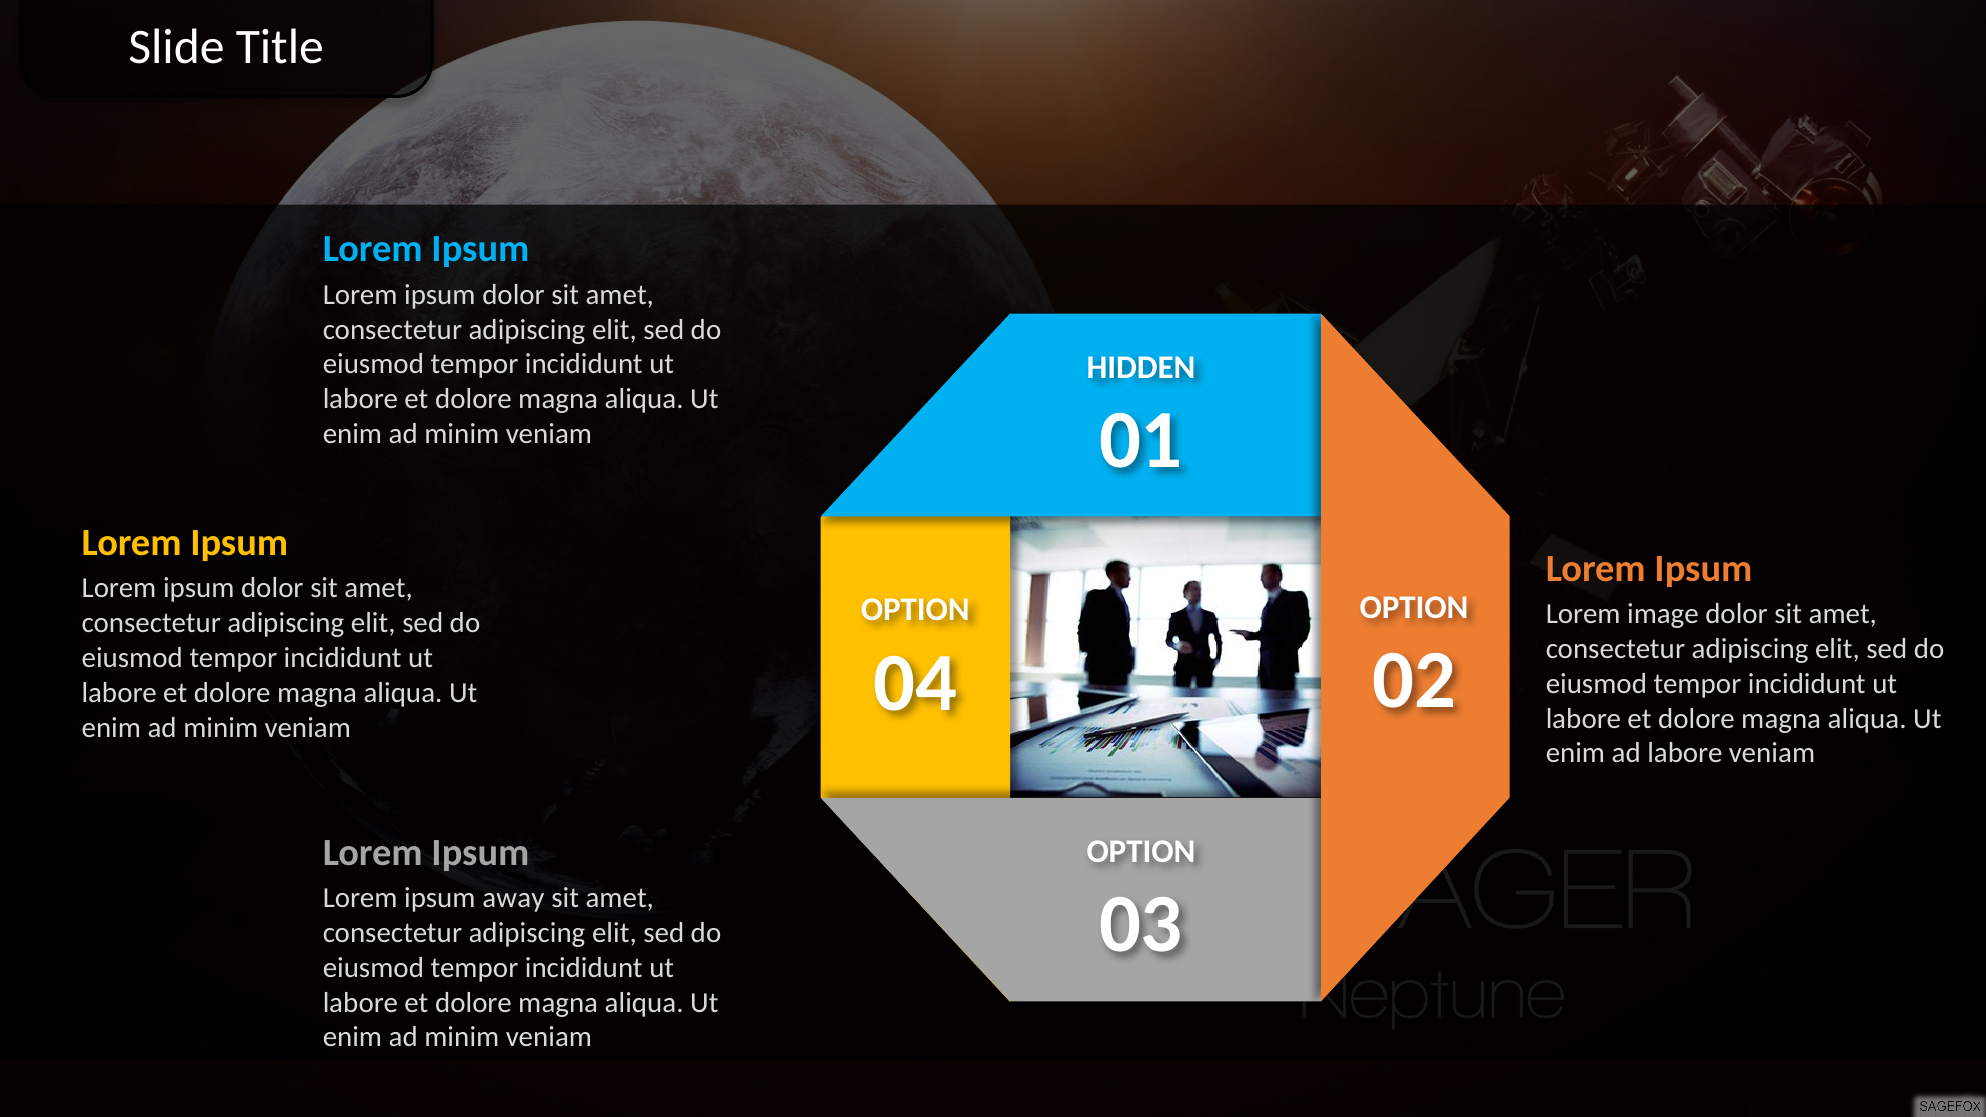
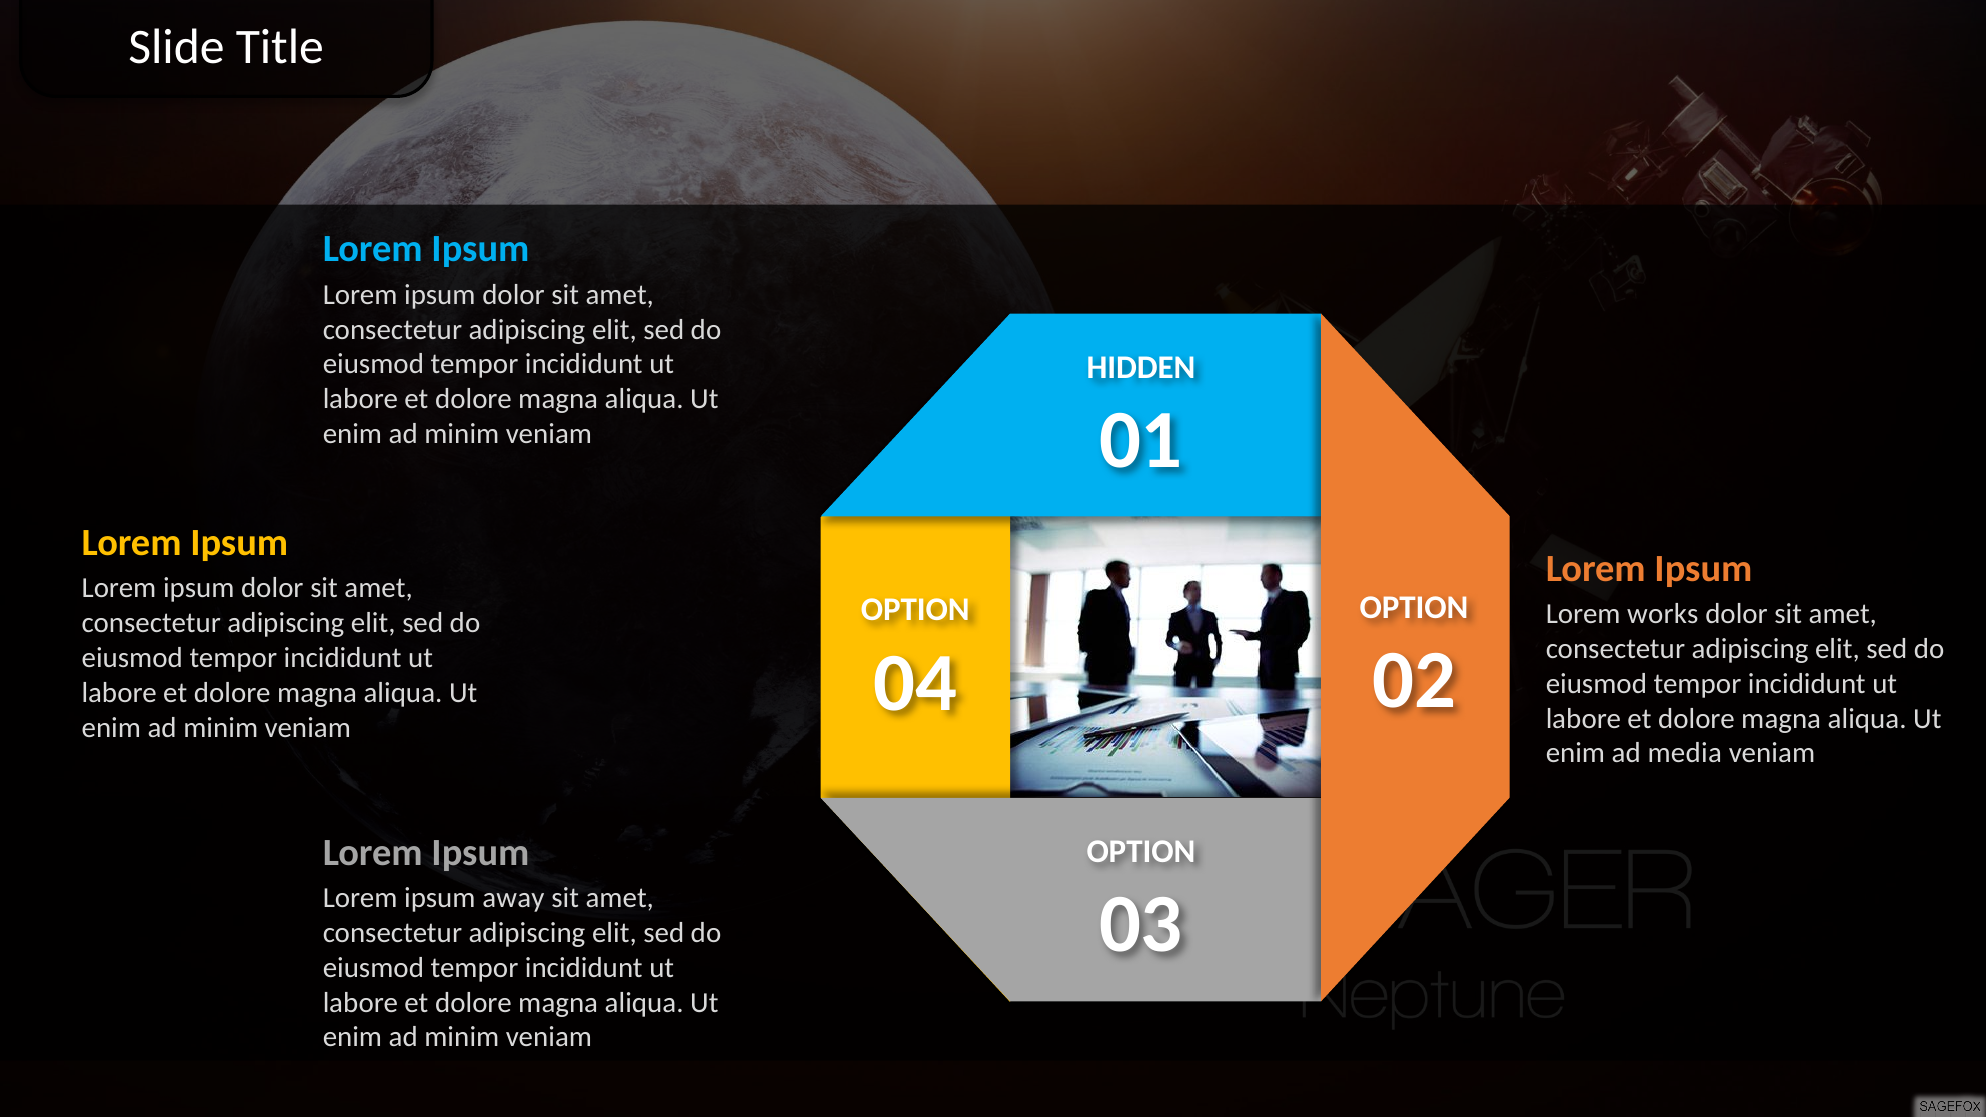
image: image -> works (1663, 614)
ad labore: labore -> media (1685, 753)
